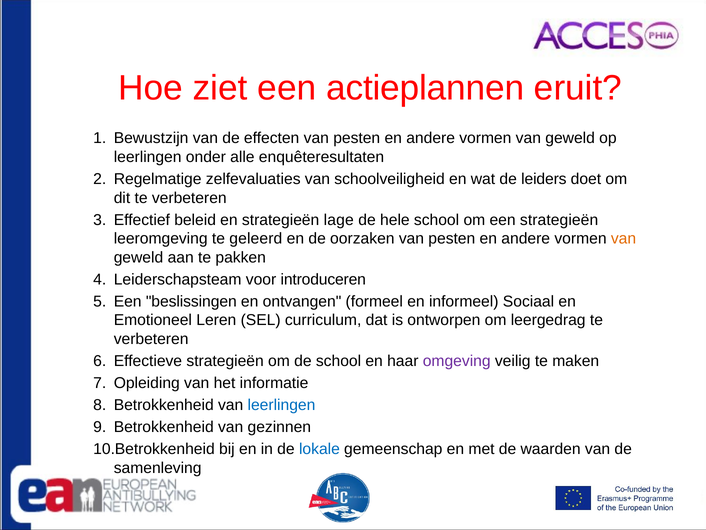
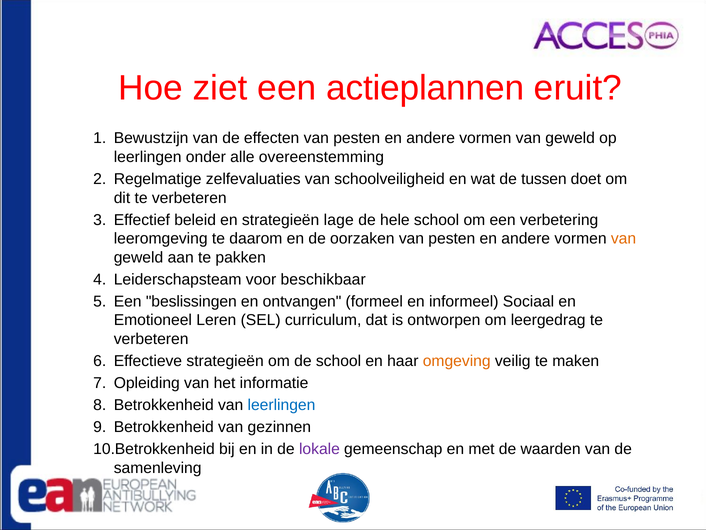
enquêteresultaten: enquêteresultaten -> overeenstemming (321, 157)
leiders: leiders -> tussen (544, 179)
een strategieën: strategieën -> verbetering (559, 220)
geleerd: geleerd -> daarom (256, 238)
introduceren: introduceren -> beschikbaar (323, 279)
omgeving colour: purple -> orange (457, 361)
lokale colour: blue -> purple (319, 449)
